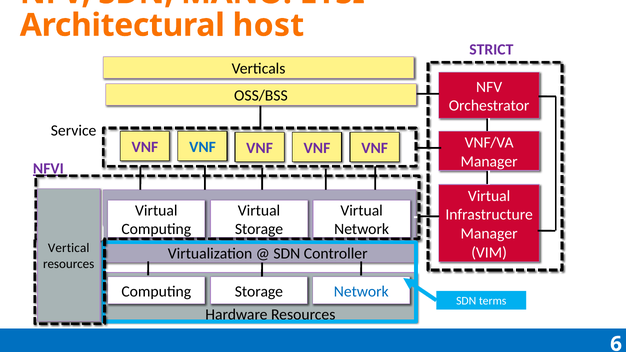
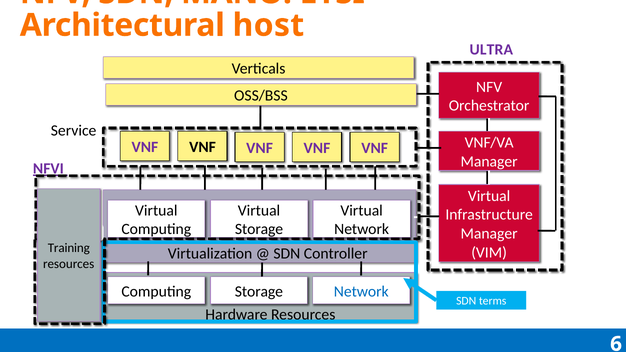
STRICT: STRICT -> ULTRA (491, 50)
VNF colour: blue -> black (202, 147)
Vertical: Vertical -> Training (69, 248)
